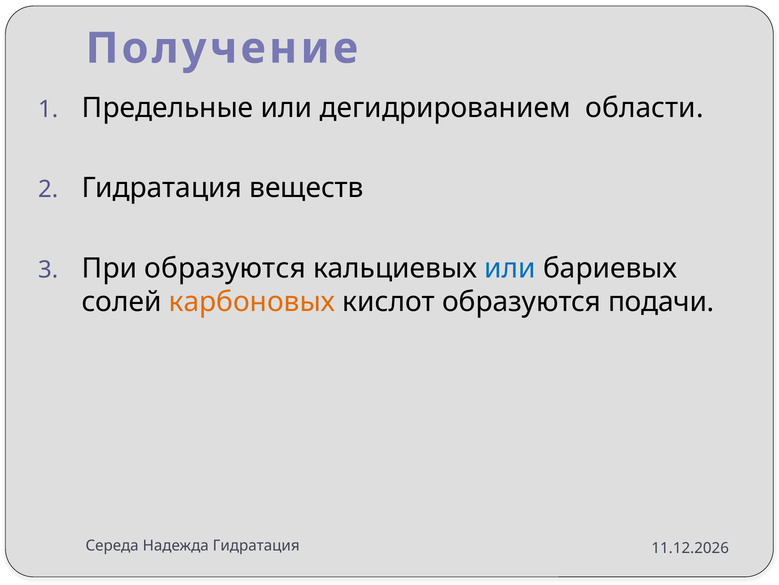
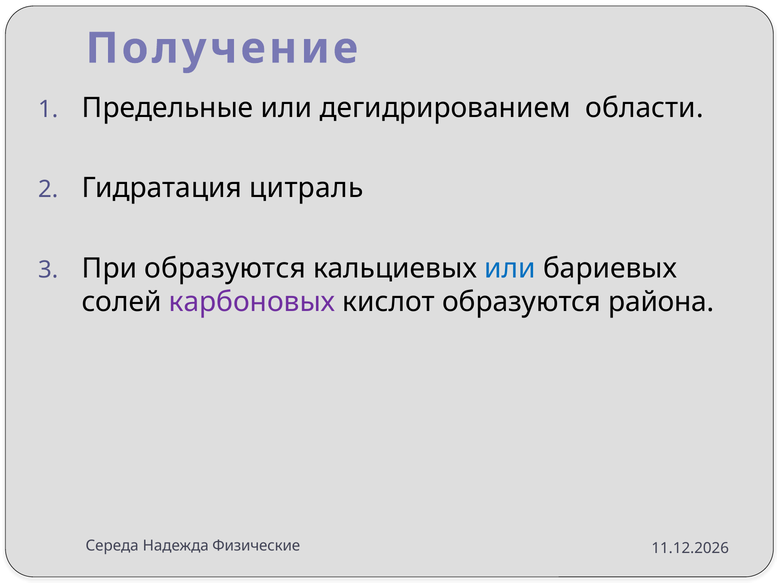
веществ: веществ -> цитраль (306, 188)
карбоновых colour: orange -> purple (252, 302)
подачи: подачи -> района (661, 302)
Надежда Гидратация: Гидратация -> Физические (256, 545)
